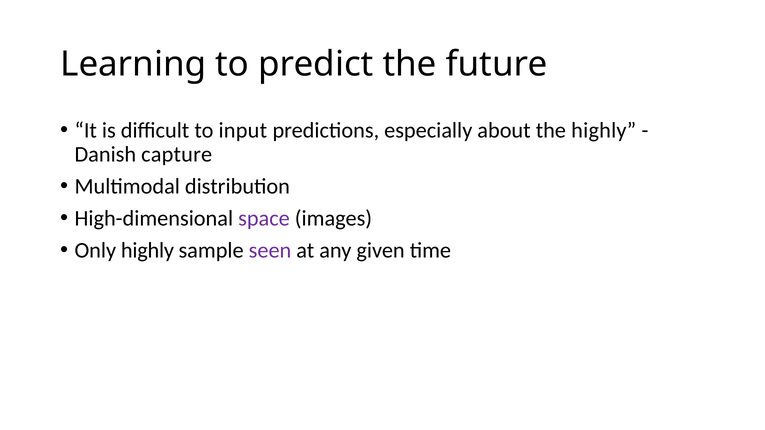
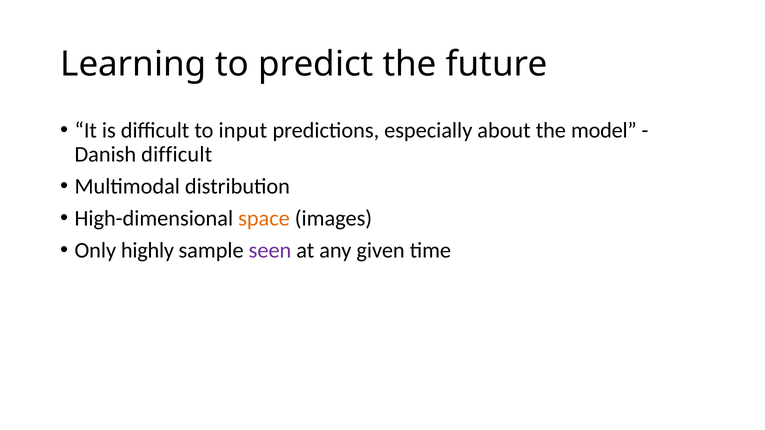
the highly: highly -> model (604, 130)
Danish capture: capture -> difficult (177, 154)
space colour: purple -> orange (264, 219)
